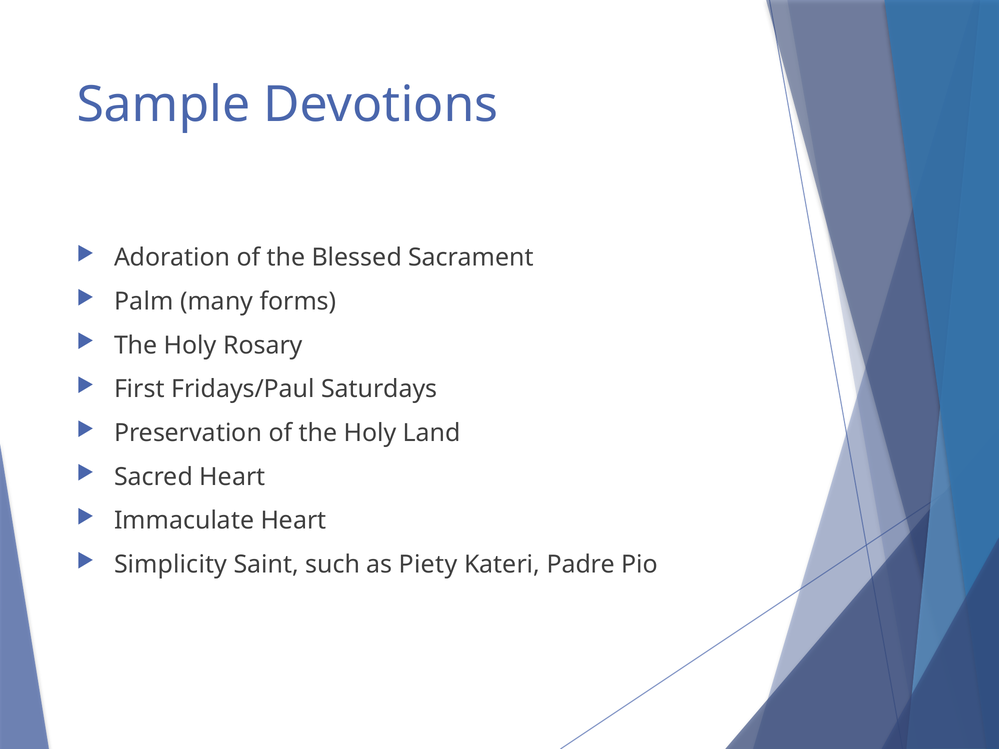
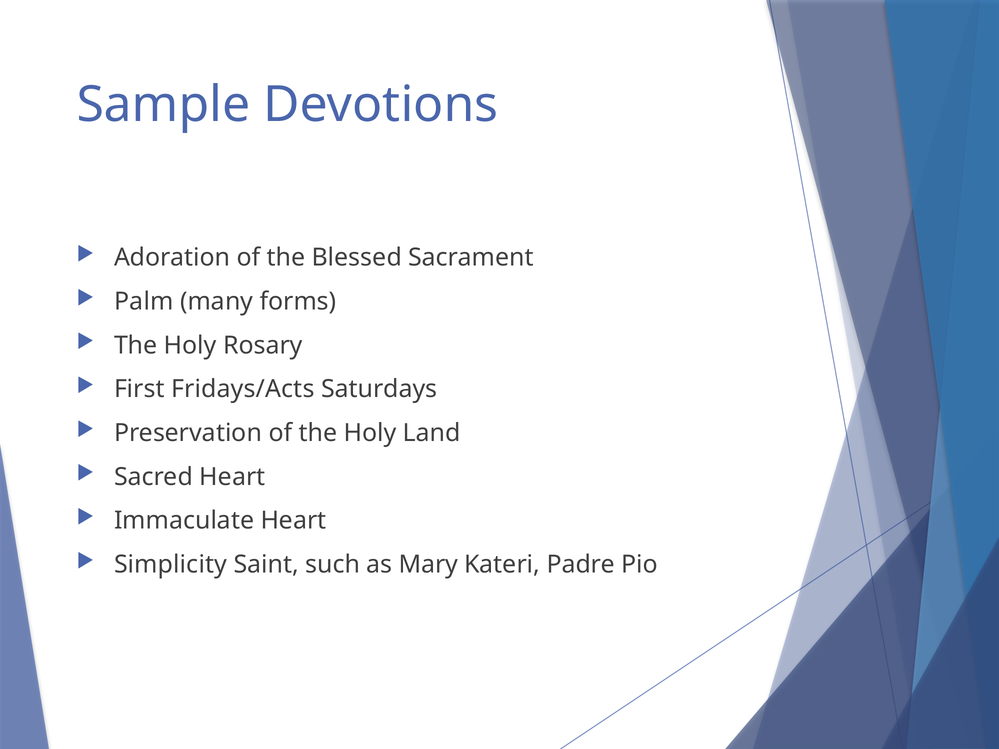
Fridays/Paul: Fridays/Paul -> Fridays/Acts (243, 389)
Piety: Piety -> Mary (428, 565)
